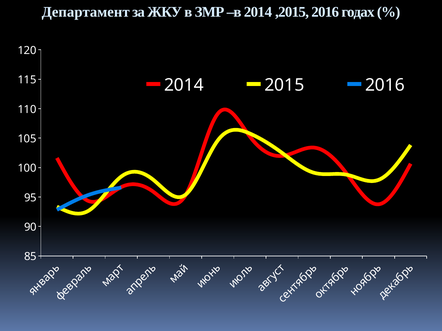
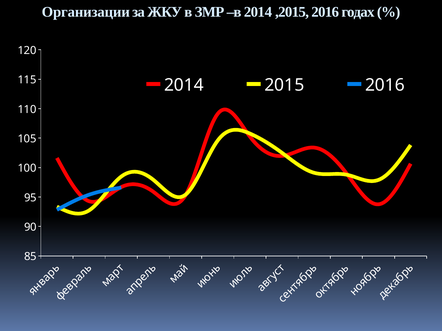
Департамент: Департамент -> Организации (86, 12)
